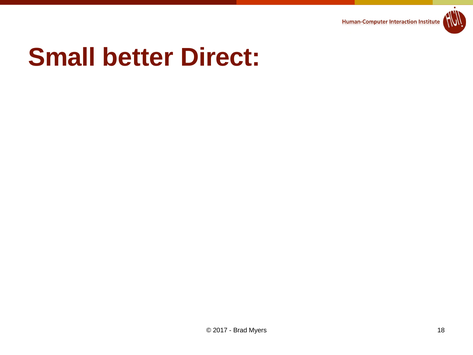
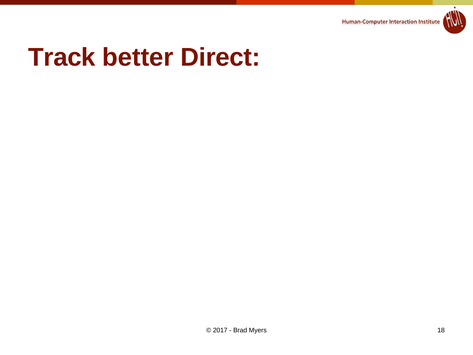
Small: Small -> Track (62, 57)
